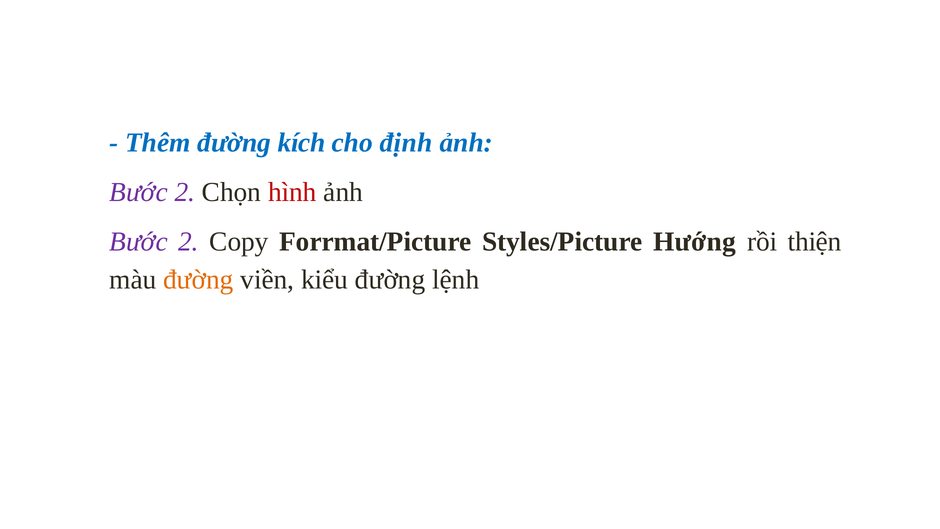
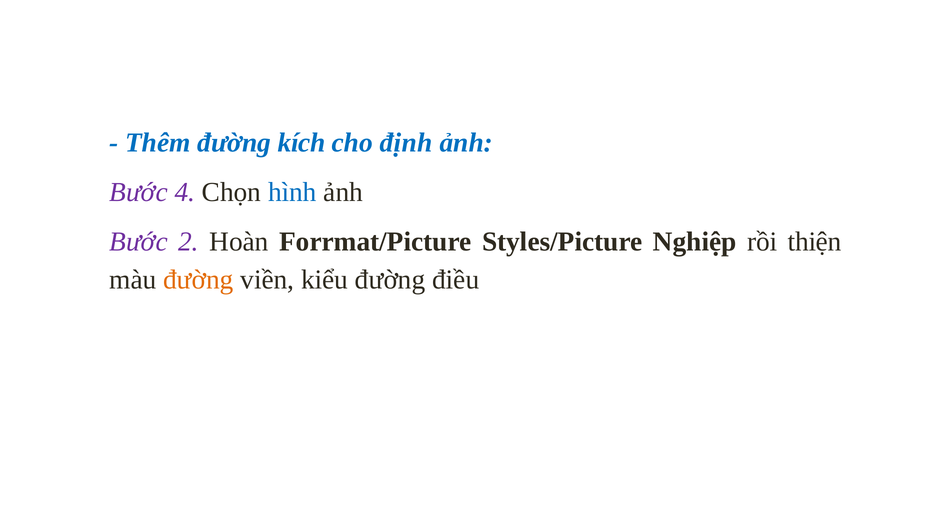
2: 2 -> 4 (185, 192)
hình colour: red -> blue (292, 192)
Copy: Copy -> Hoàn (239, 242)
Hướng: Hướng -> Nghiệp (695, 242)
lệnh: lệnh -> điều (456, 279)
